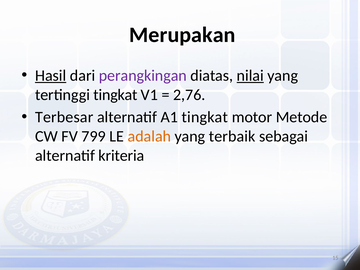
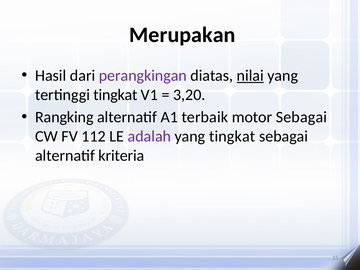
Hasil underline: present -> none (51, 76)
2,76: 2,76 -> 3,20 (189, 95)
Terbesar: Terbesar -> Rangking (64, 117)
A1 tingkat: tingkat -> terbaik (205, 117)
motor Metode: Metode -> Sebagai (301, 117)
799: 799 -> 112 (94, 136)
adalah colour: orange -> purple (149, 136)
yang terbaik: terbaik -> tingkat (232, 136)
